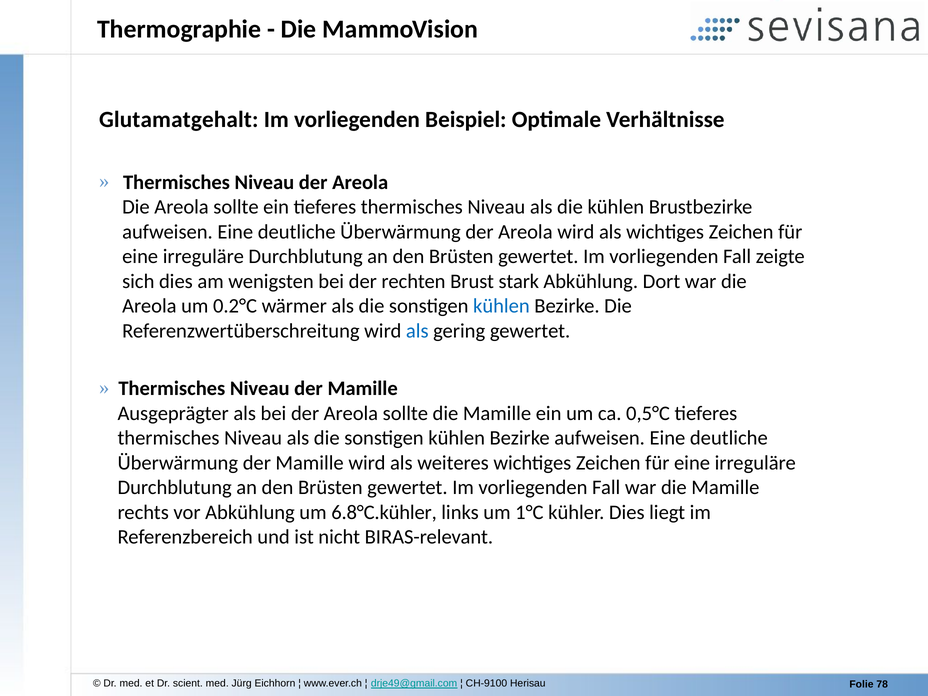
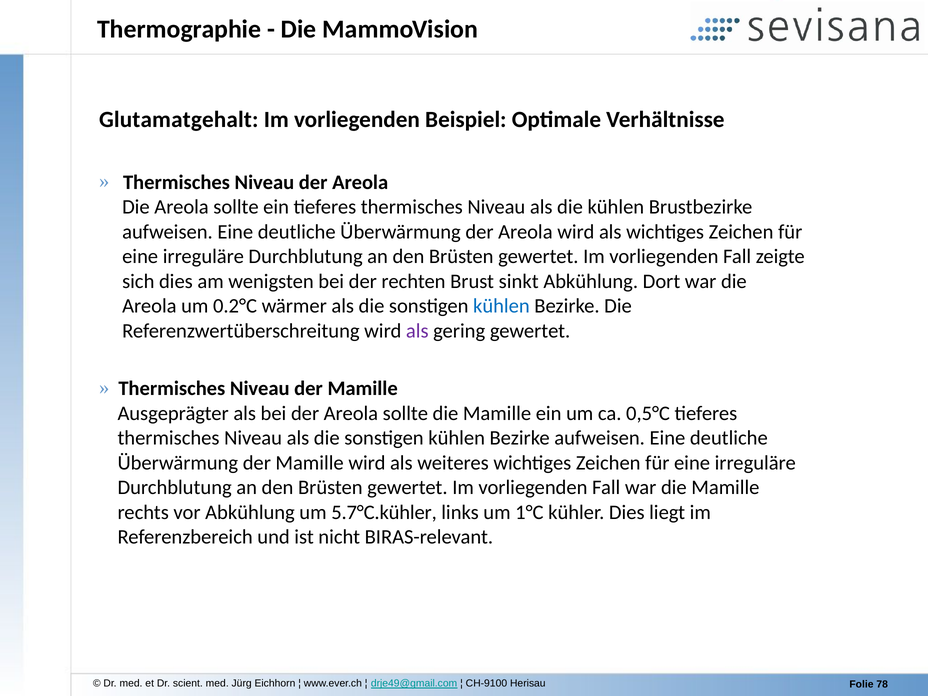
stark: stark -> sinkt (519, 281)
als colour: blue -> purple (417, 331)
6.8°C.kühler: 6.8°C.kühler -> 5.7°C.kühler (384, 512)
